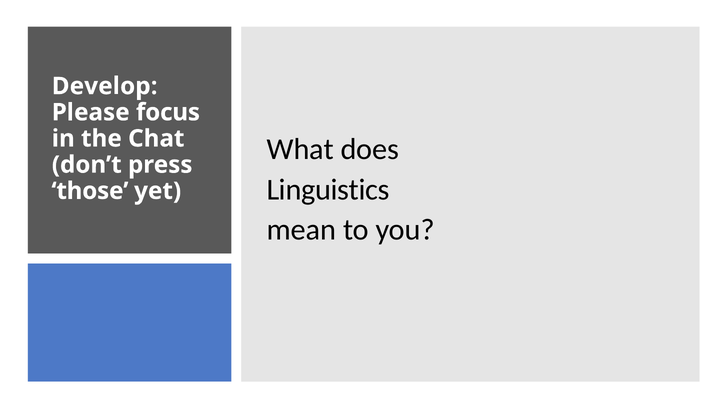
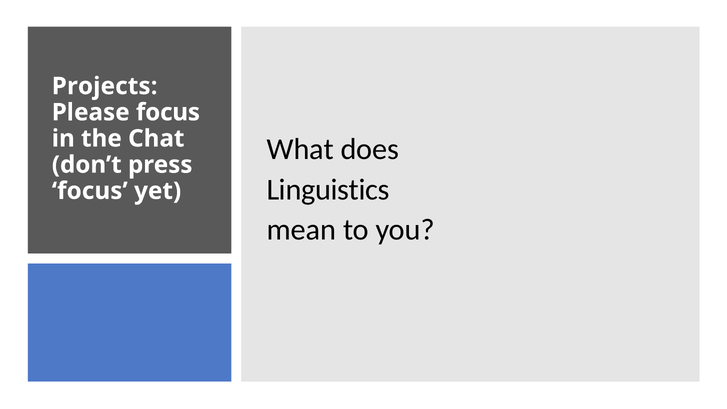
Develop: Develop -> Projects (105, 86)
those: those -> focus (90, 191)
